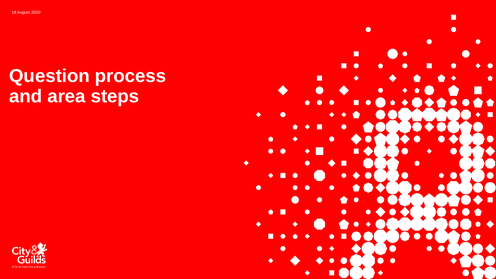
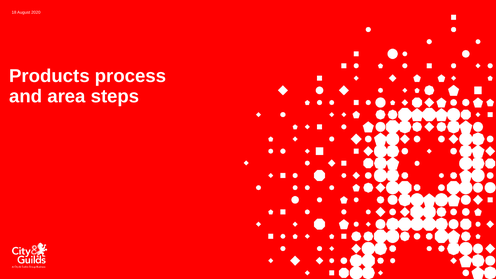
Question: Question -> Products (49, 76)
